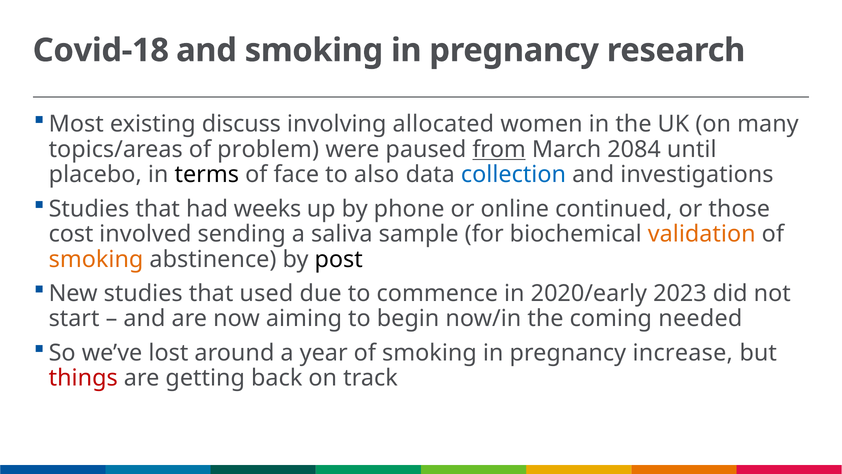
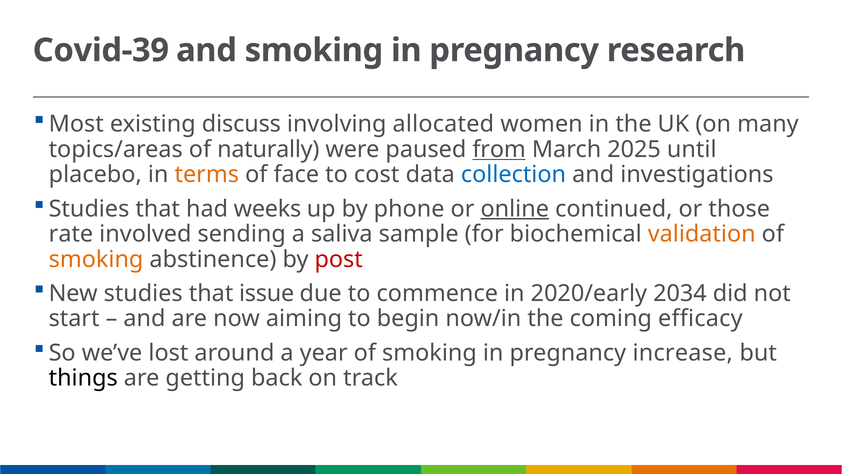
Covid-18: Covid-18 -> Covid-39 (101, 50)
problem: problem -> naturally (268, 149)
2084: 2084 -> 2025 (634, 149)
terms colour: black -> orange (207, 175)
also: also -> cost (377, 175)
online underline: none -> present (515, 209)
cost: cost -> rate (71, 234)
post colour: black -> red (339, 259)
used: used -> issue (267, 293)
2023: 2023 -> 2034 (680, 293)
needed: needed -> efficacy (700, 318)
things colour: red -> black (83, 378)
